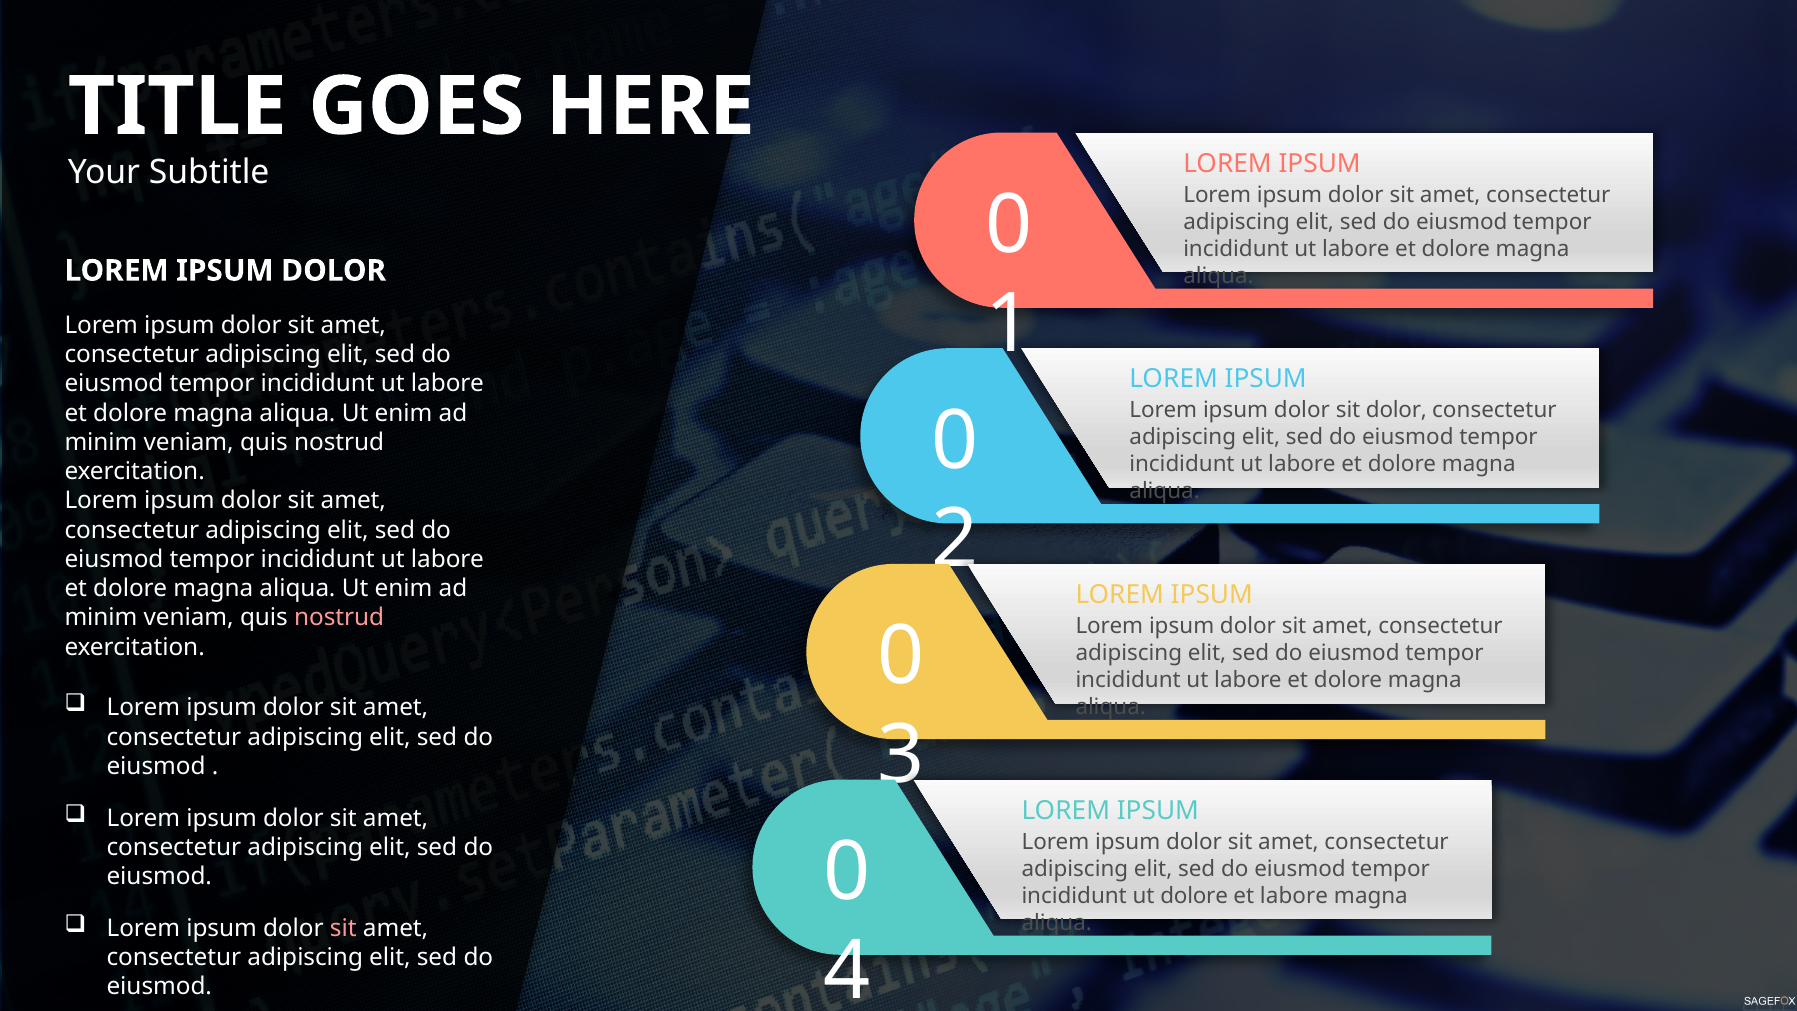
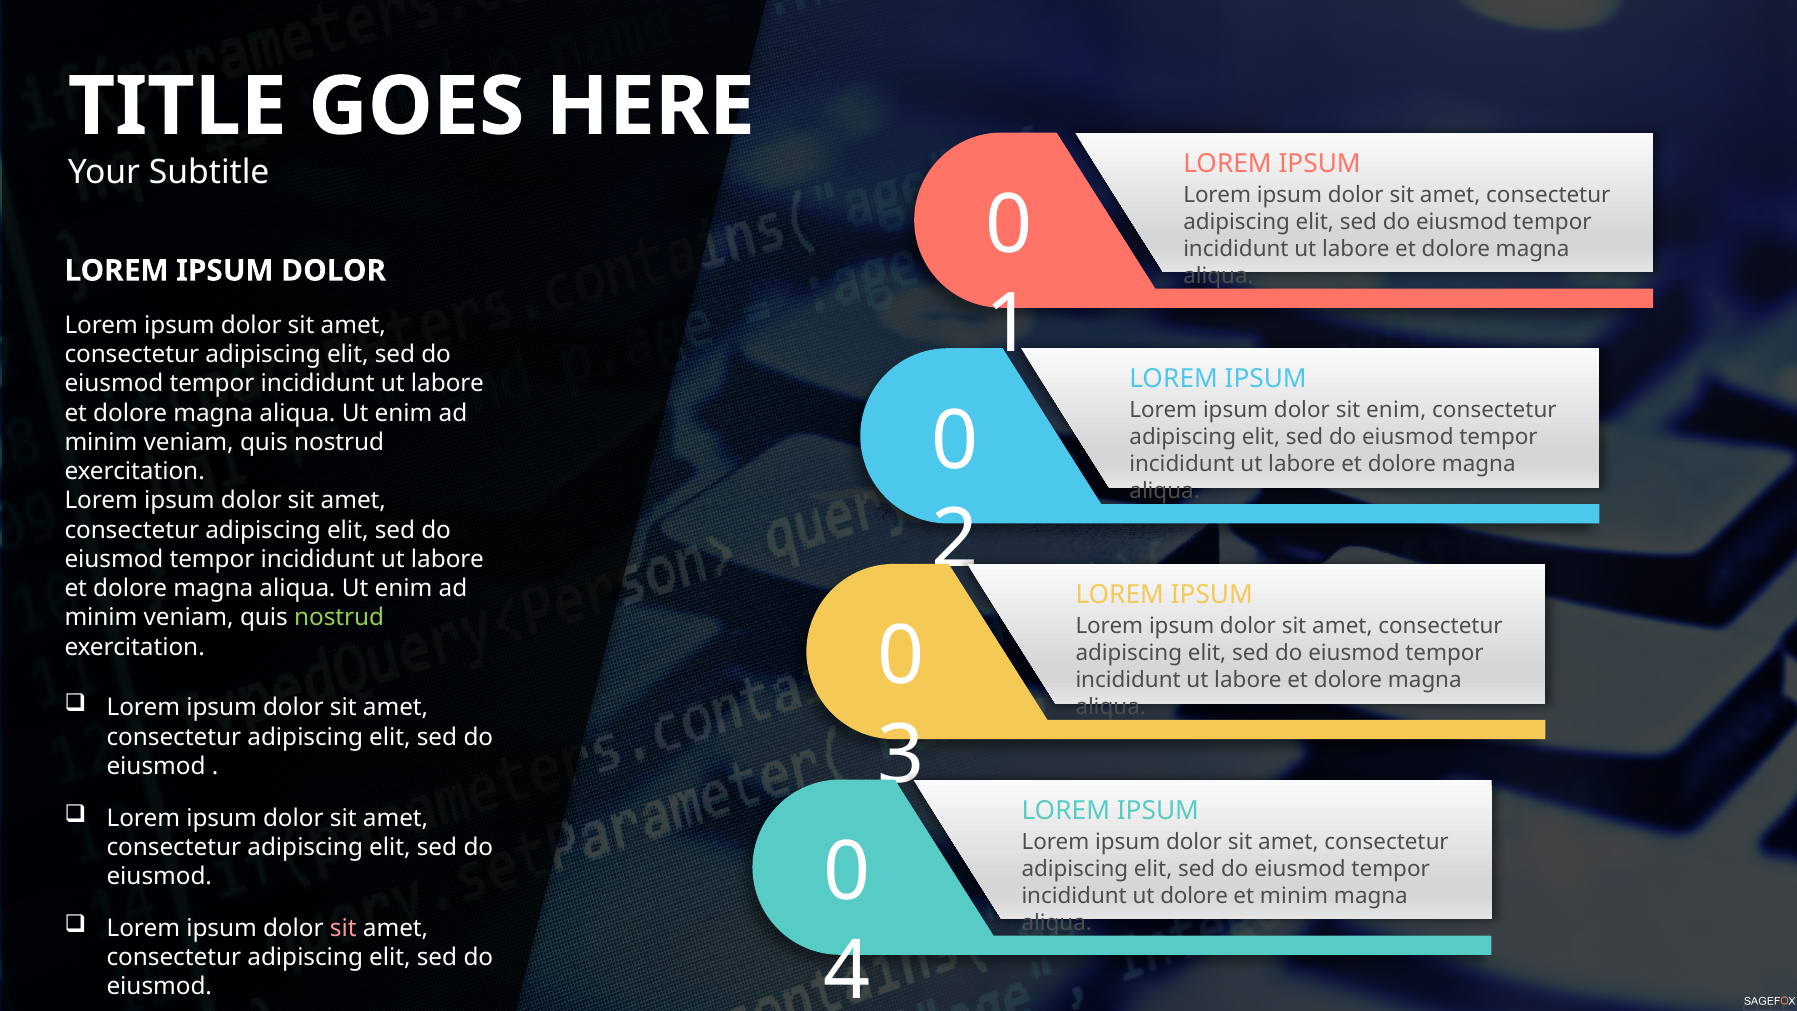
sit dolor: dolor -> enim (1396, 410)
nostrud colour: pink -> light green (339, 618)
et labore: labore -> minim (1294, 896)
